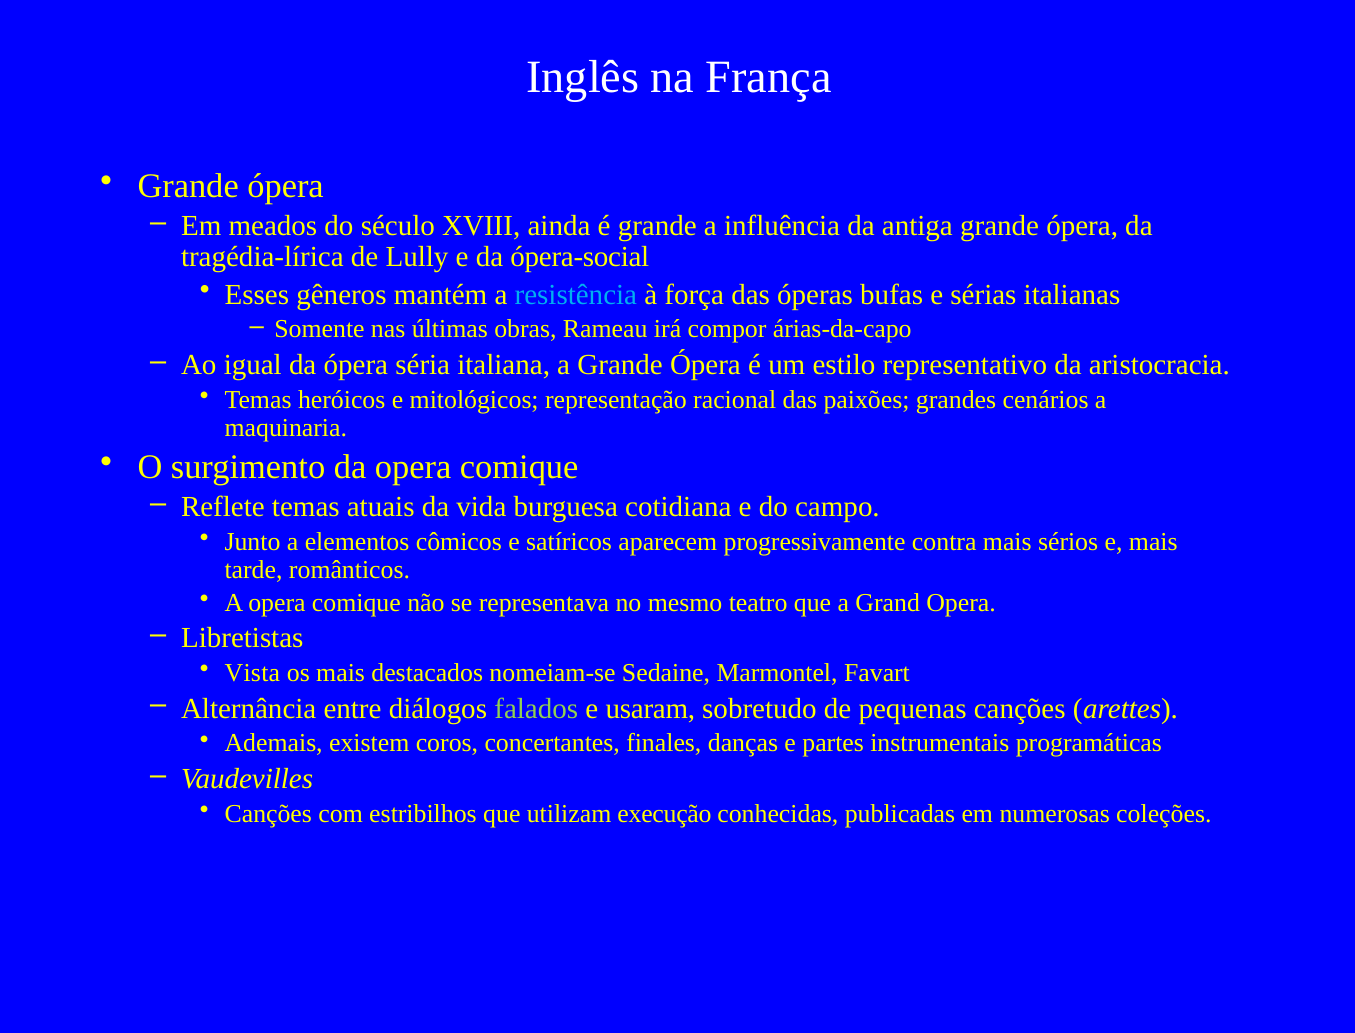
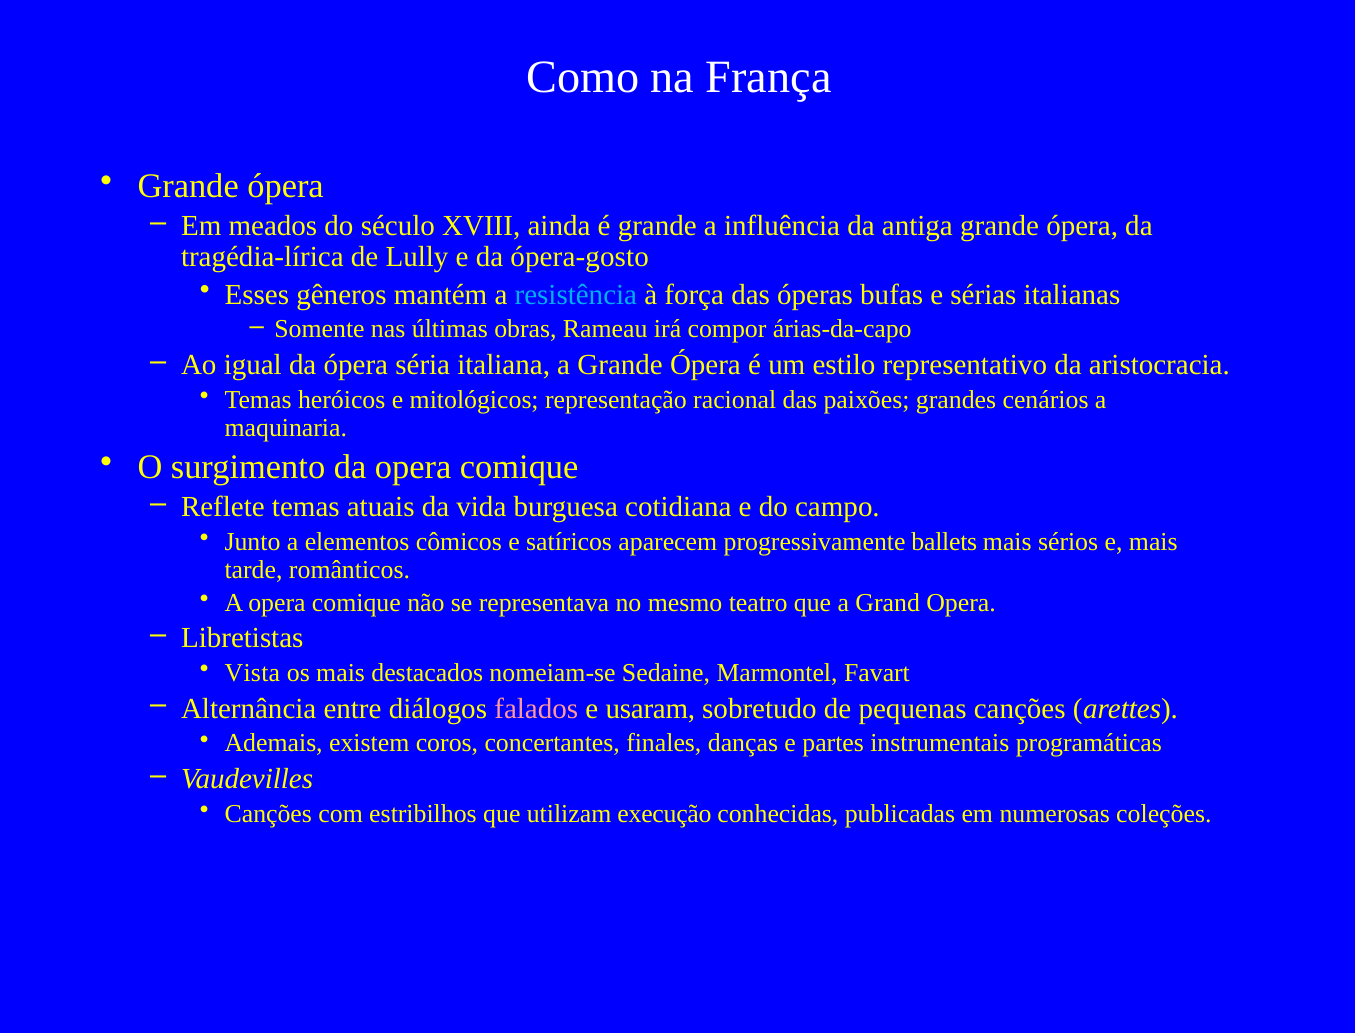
Inglês: Inglês -> Como (583, 77)
ópera-social: ópera-social -> ópera-gosto (580, 257)
contra: contra -> ballets (944, 542)
falados colour: light green -> pink (536, 708)
